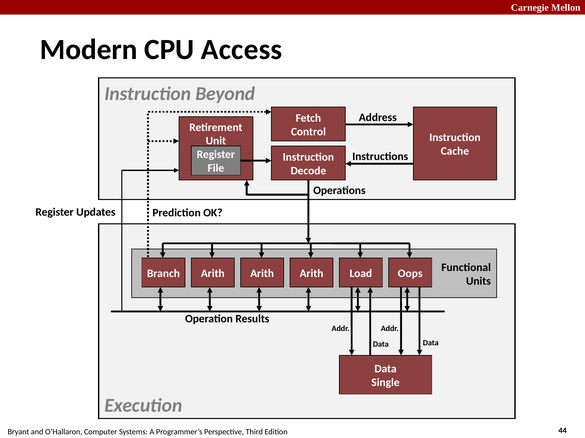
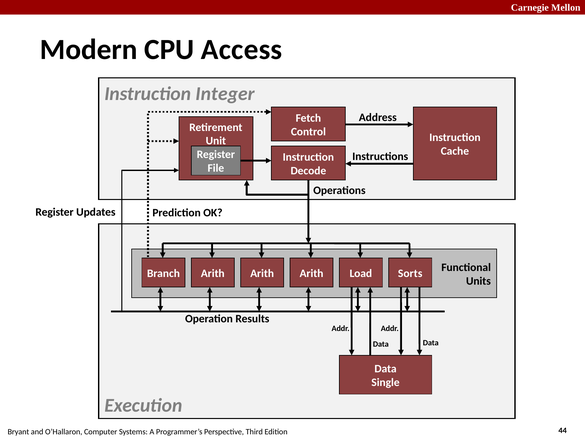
Beyond: Beyond -> Integer (225, 94)
Oops: Oops -> Sorts (410, 274)
